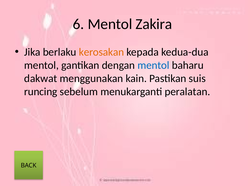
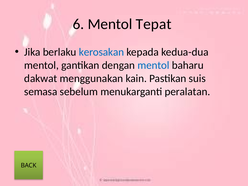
Zakira: Zakira -> Tepat (154, 24)
kerosakan colour: orange -> blue (101, 52)
runcing: runcing -> semasa (41, 92)
